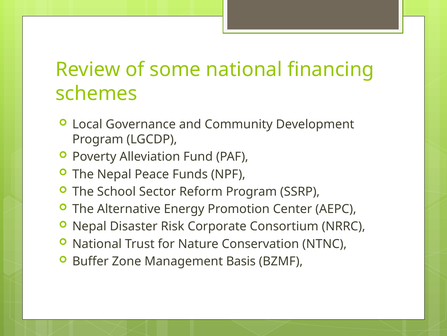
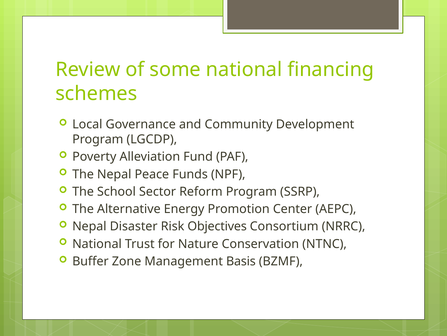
Corporate: Corporate -> Objectives (217, 226)
